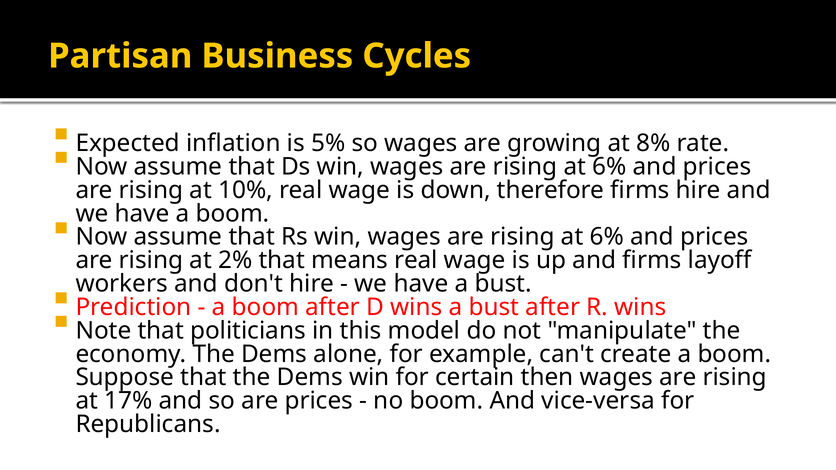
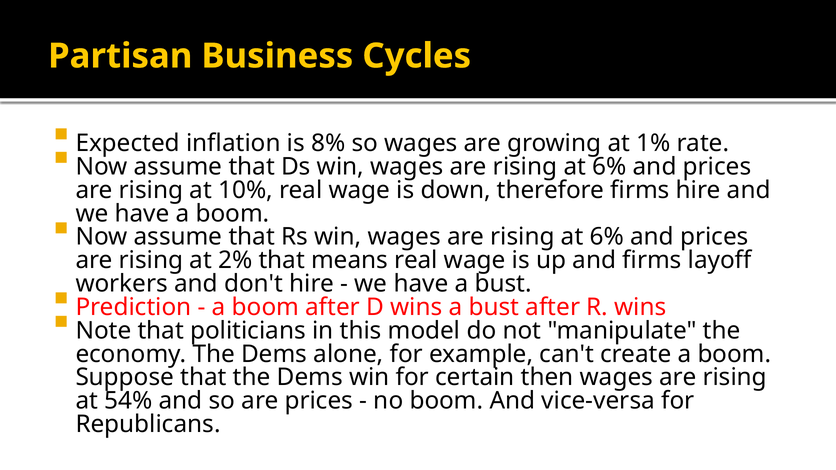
5%: 5% -> 8% (328, 143)
8%: 8% -> 1% (653, 143)
17%: 17% -> 54% (128, 401)
